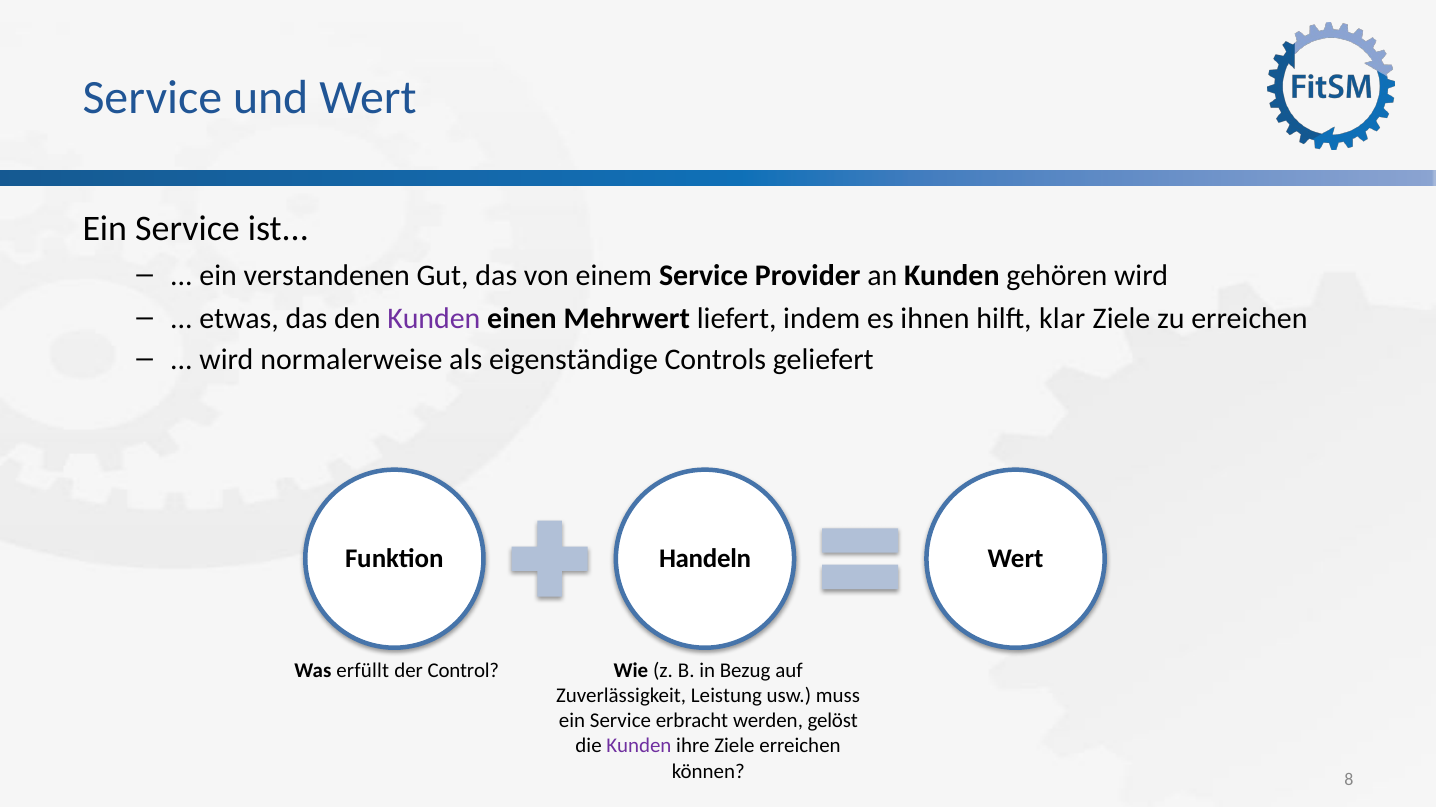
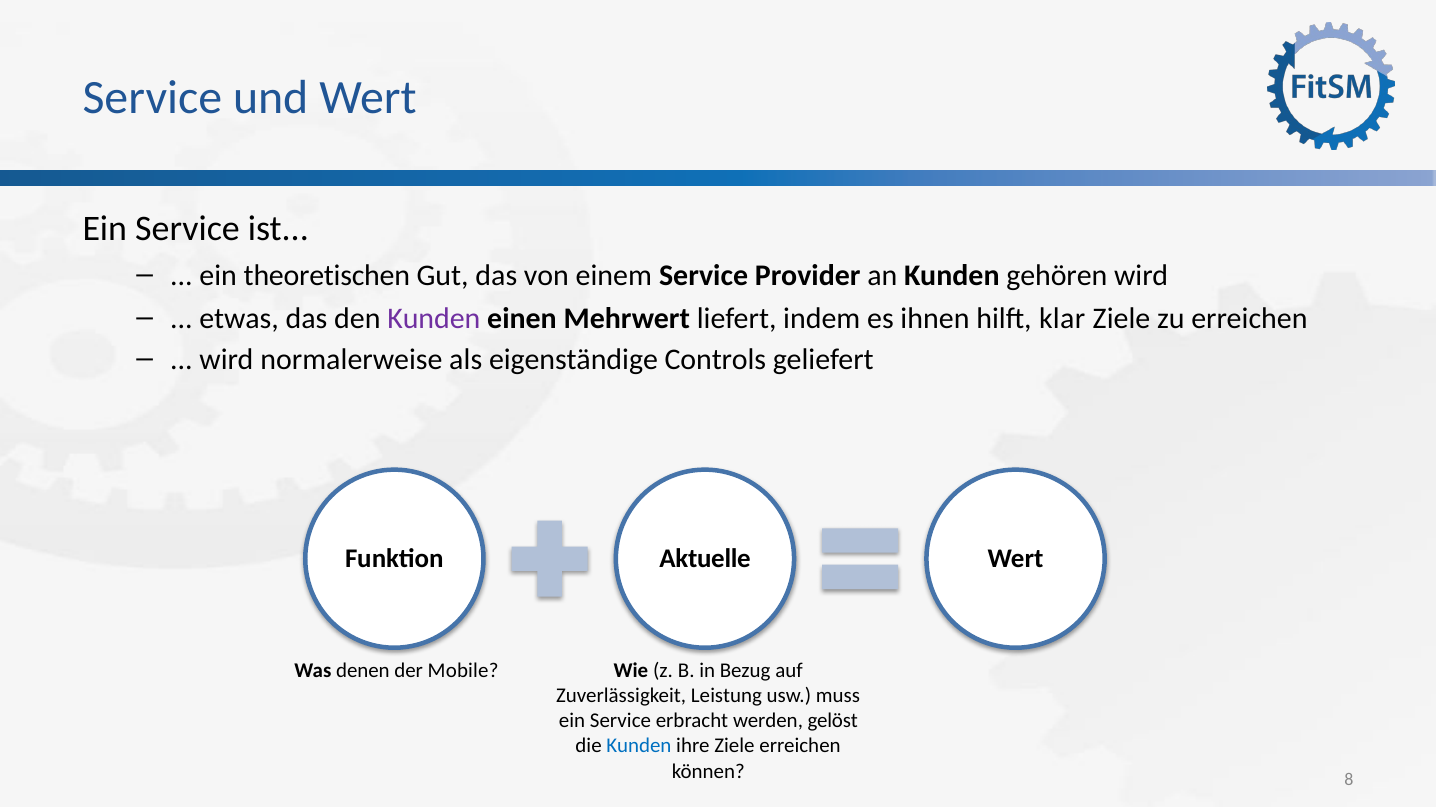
verstandenen: verstandenen -> theoretischen (327, 276)
Handeln: Handeln -> Aktuelle (705, 559)
erfüllt: erfüllt -> denen (363, 671)
Control: Control -> Mobile (463, 671)
Kunden colour: purple -> blue (639, 747)
